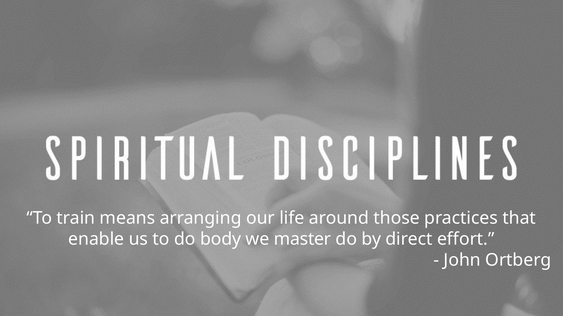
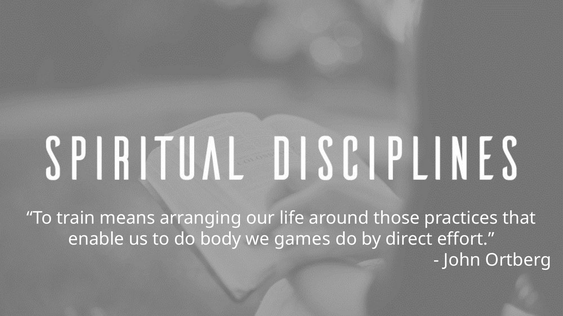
master: master -> games (302, 240)
